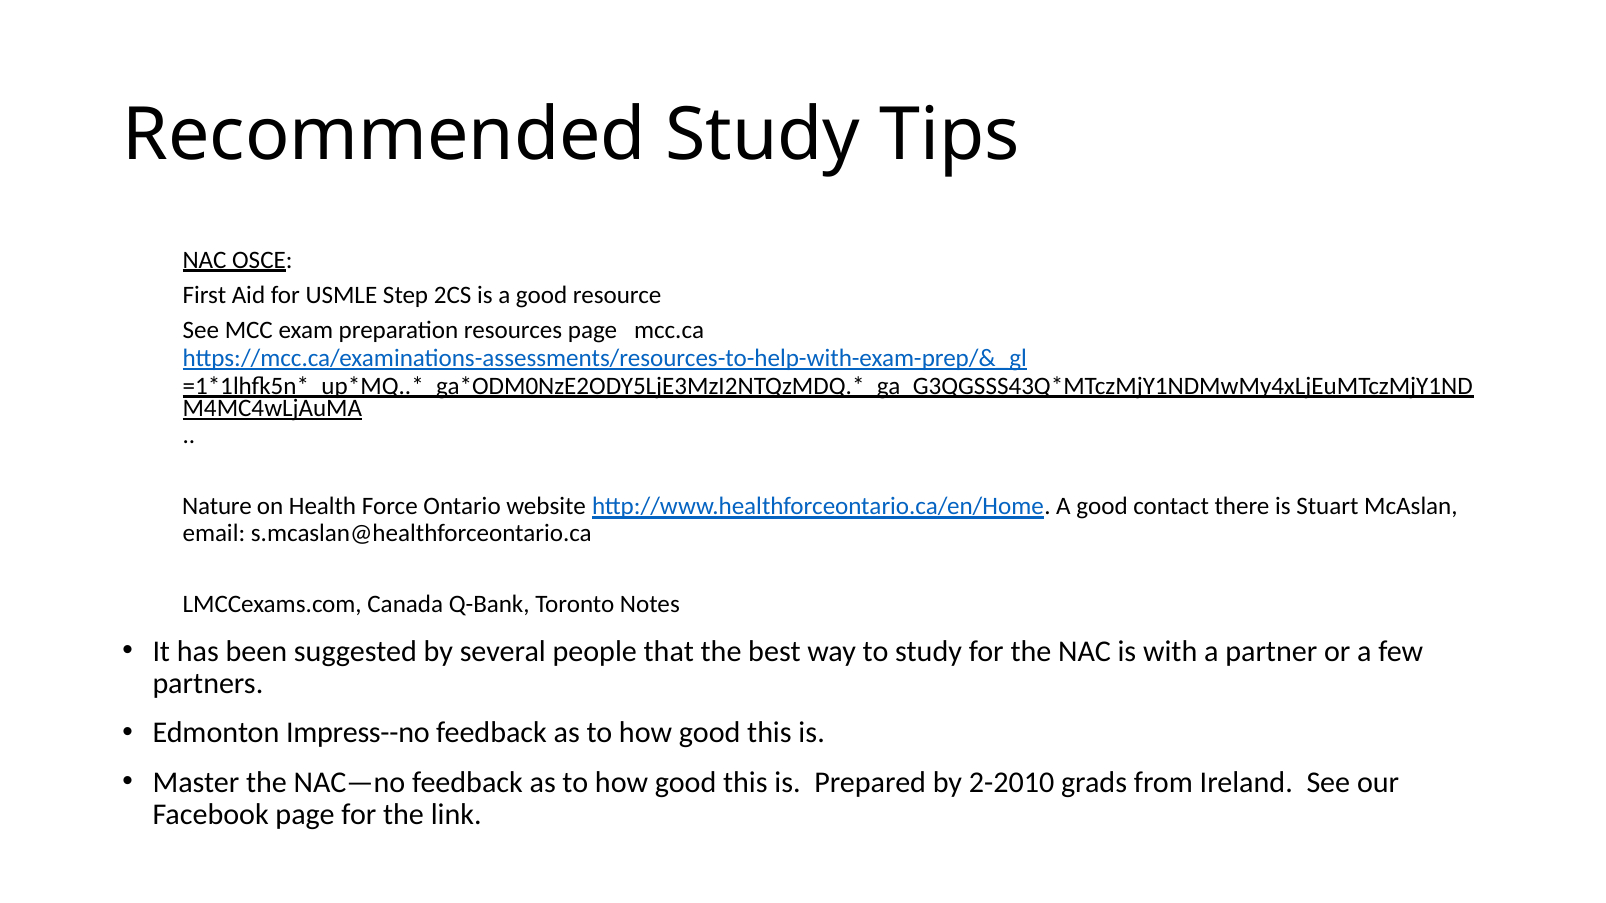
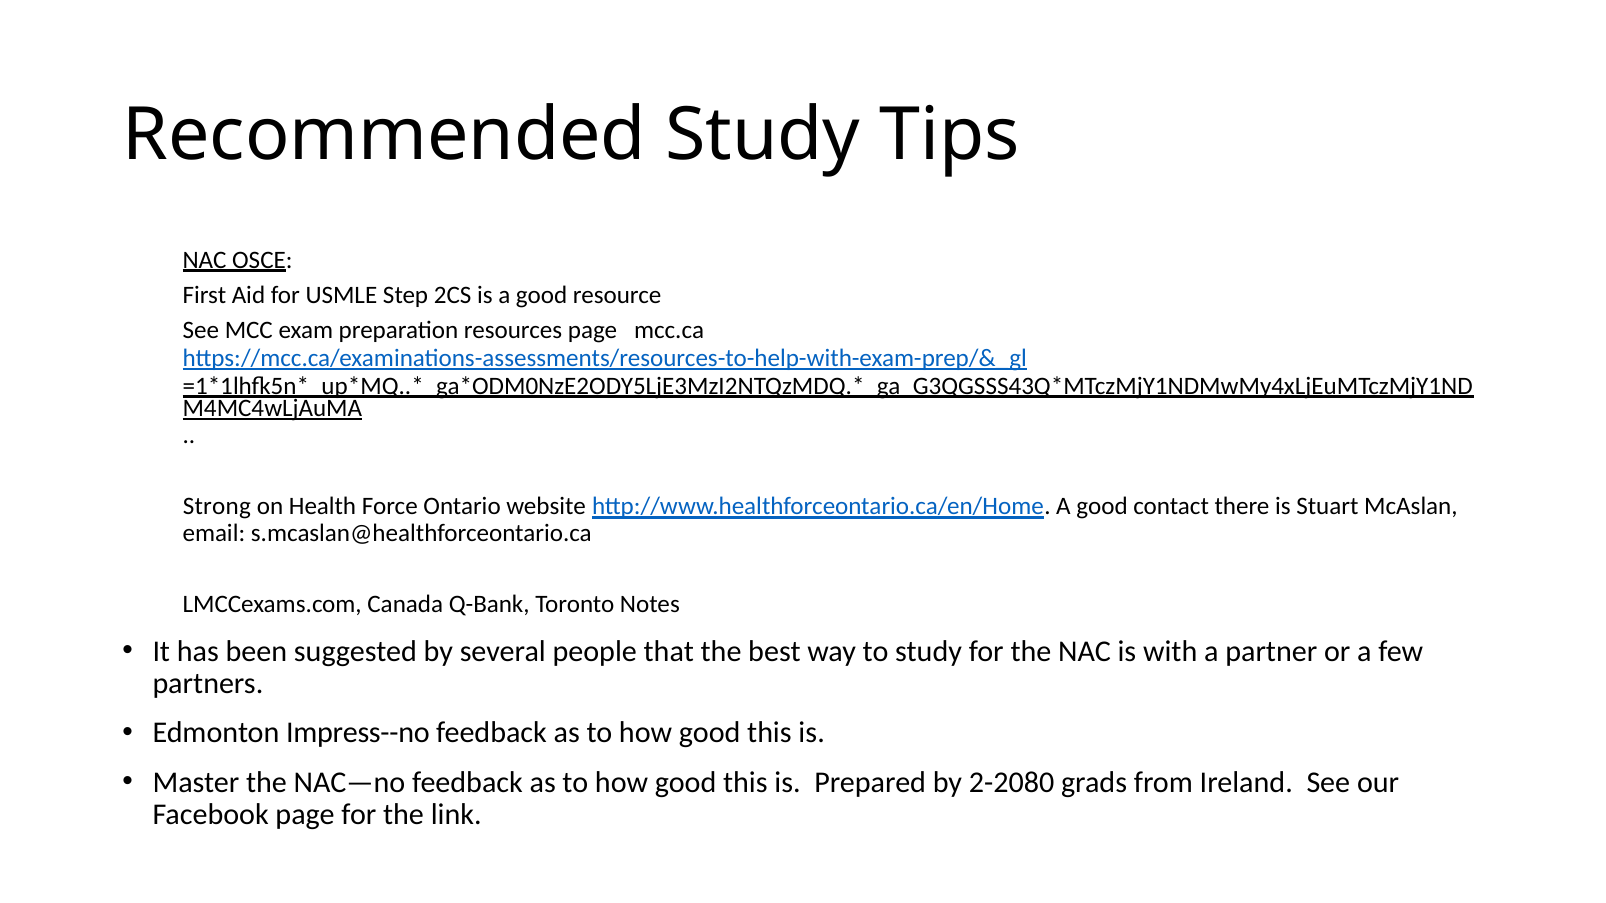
Nature: Nature -> Strong (217, 507)
2-2010: 2-2010 -> 2-2080 (1012, 782)
